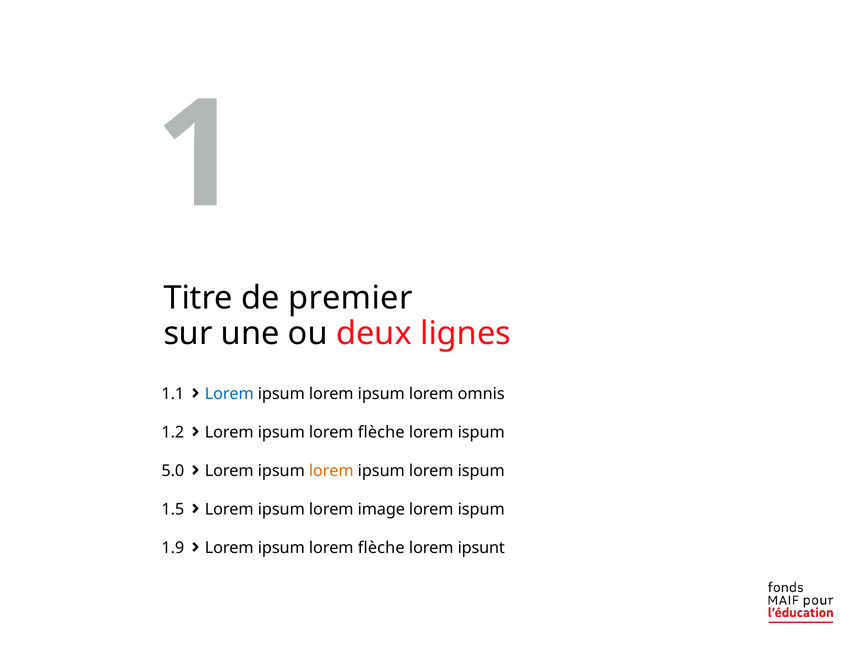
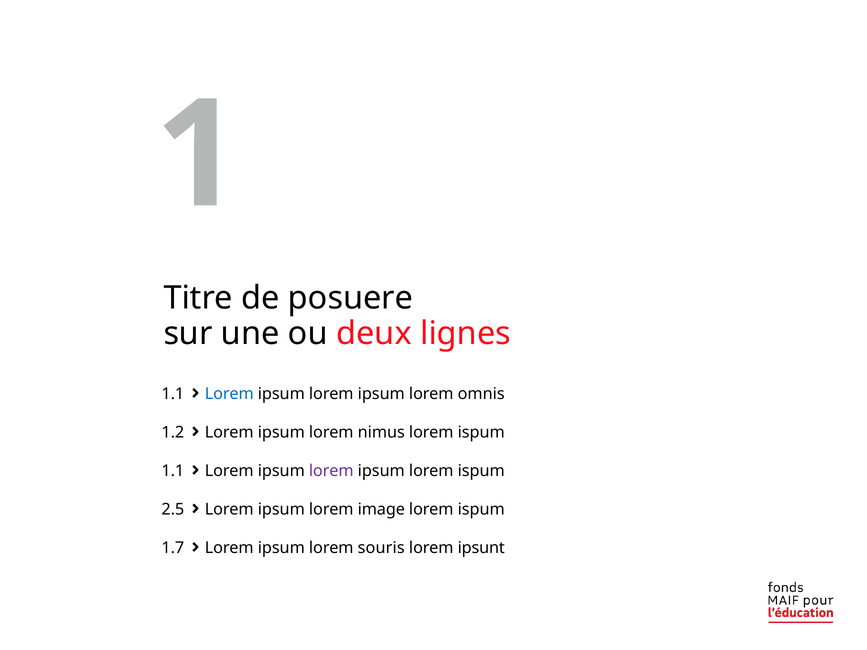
premier: premier -> posuere (351, 298)
flèche: flèche -> nimus (381, 433)
5.0: 5.0 -> 1.1 (173, 471)
lorem colour: orange -> purple (331, 471)
1.5: 1.5 -> 2.5 (173, 510)
1.9: 1.9 -> 1.7 (173, 548)
flèche: flèche -> souris (381, 548)
